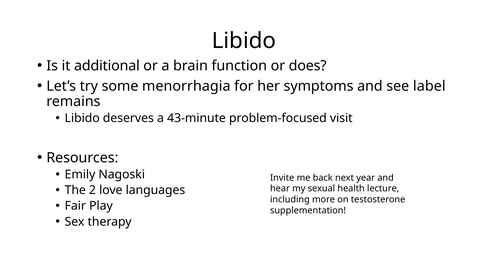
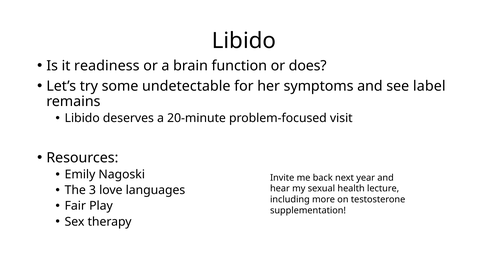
additional: additional -> readiness (107, 66)
menorrhagia: menorrhagia -> undetectable (186, 86)
43-minute: 43-minute -> 20-minute (196, 118)
2: 2 -> 3 (92, 191)
